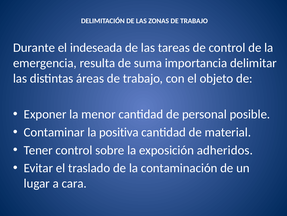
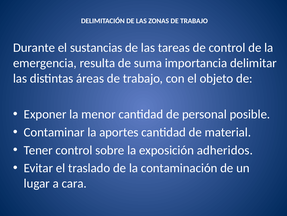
indeseada: indeseada -> sustancias (96, 48)
positiva: positiva -> aportes (119, 132)
